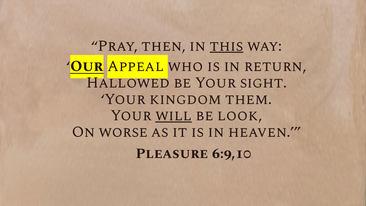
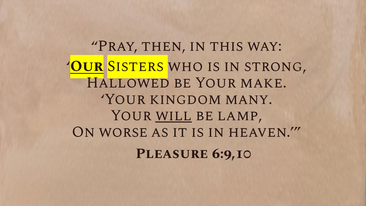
this underline: present -> none (226, 46)
Appeal: Appeal -> Sisters (136, 66)
return: return -> strong (275, 66)
sight: sight -> make (263, 82)
them: them -> many (249, 99)
look: look -> lamp (240, 115)
